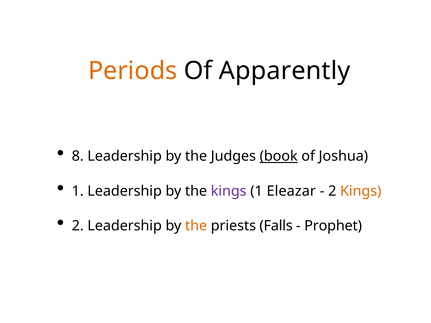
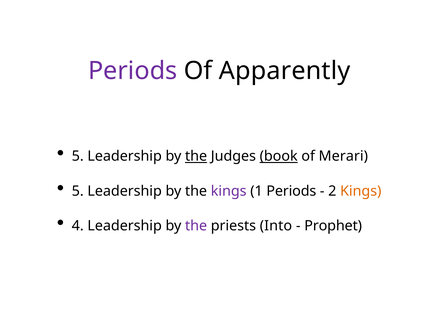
Periods colour: orange -> purple (133, 71)
8: 8 -> 5 (78, 156)
the underline: none -> present (196, 156)
Joshua: Joshua -> Merari (343, 156)
1: 1 -> 5 (78, 191)
1 Eleazar: Eleazar -> Periods (291, 191)
2: 2 -> 4 (78, 226)
the colour: orange -> purple (196, 226)
Falls: Falls -> Into (276, 226)
